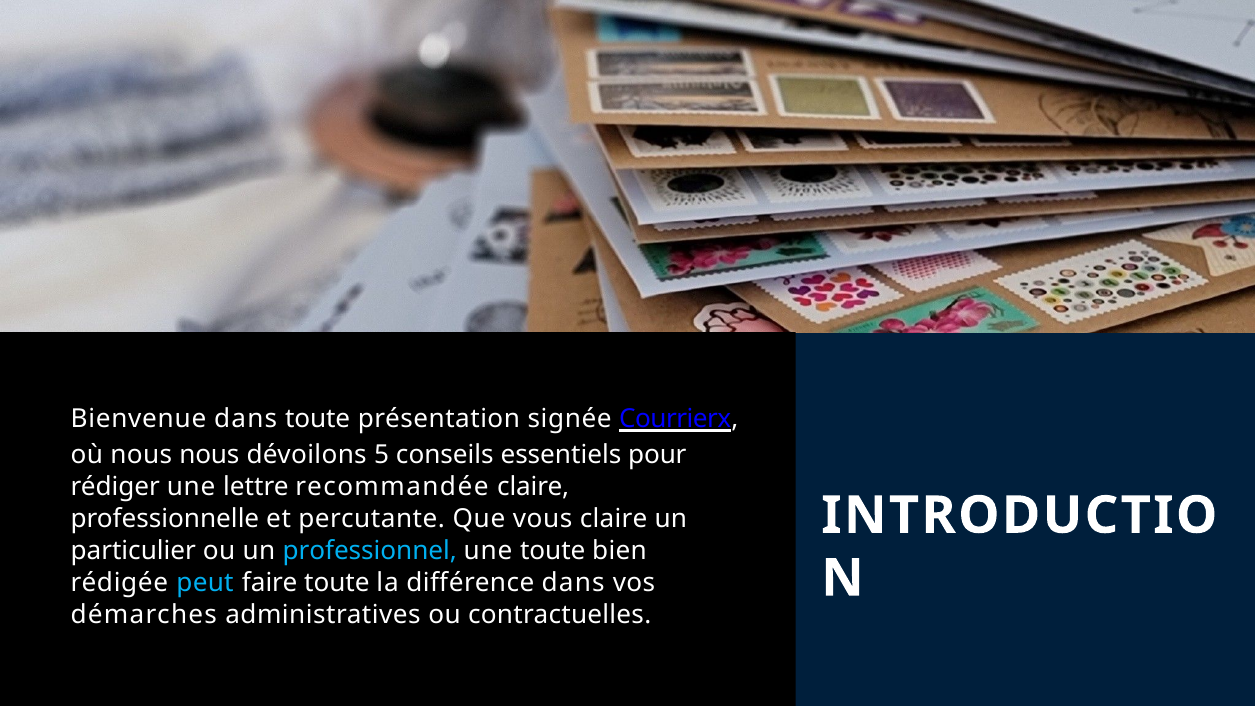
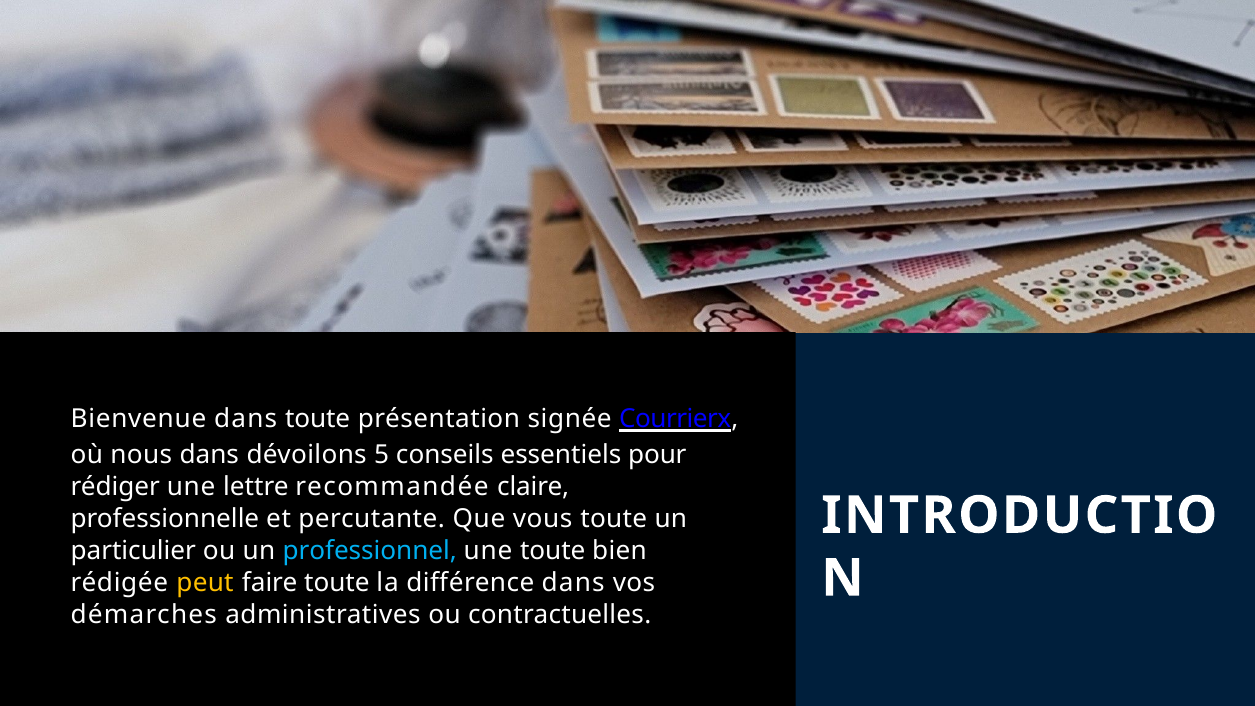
nous nous: nous -> dans (209, 455)
vous claire: claire -> toute (614, 519)
peut colour: light blue -> yellow (205, 583)
